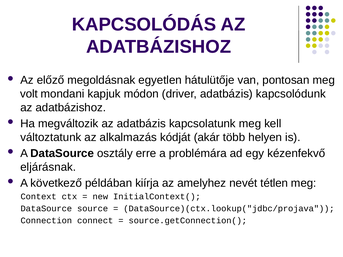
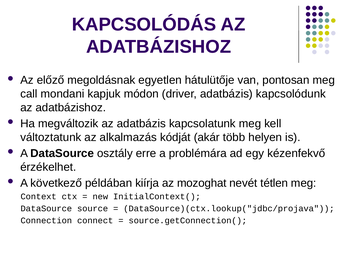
volt: volt -> call (29, 94)
eljárásnak: eljárásnak -> érzékelhet (48, 167)
amelyhez: amelyhez -> mozoghat (202, 183)
